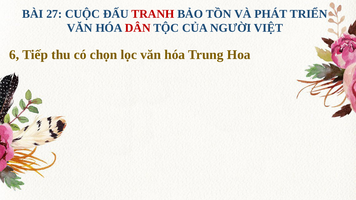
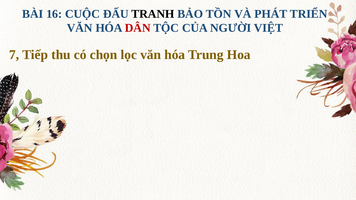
27: 27 -> 16 (54, 14)
TRANH colour: red -> black (153, 14)
6: 6 -> 7 (14, 55)
